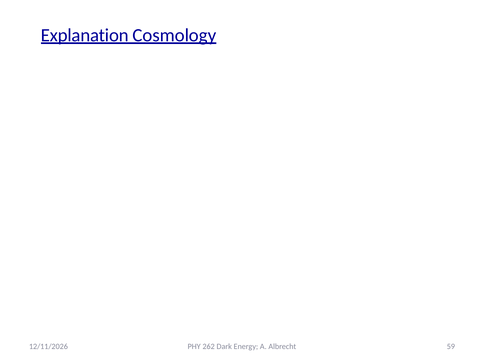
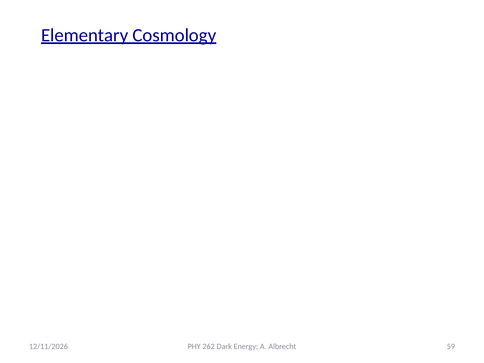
Explanation: Explanation -> Elementary (85, 35)
